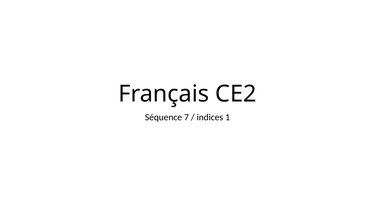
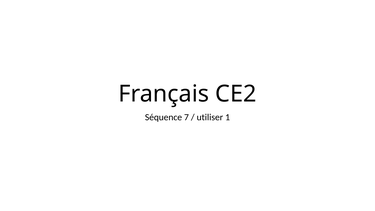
indices: indices -> utiliser (210, 117)
